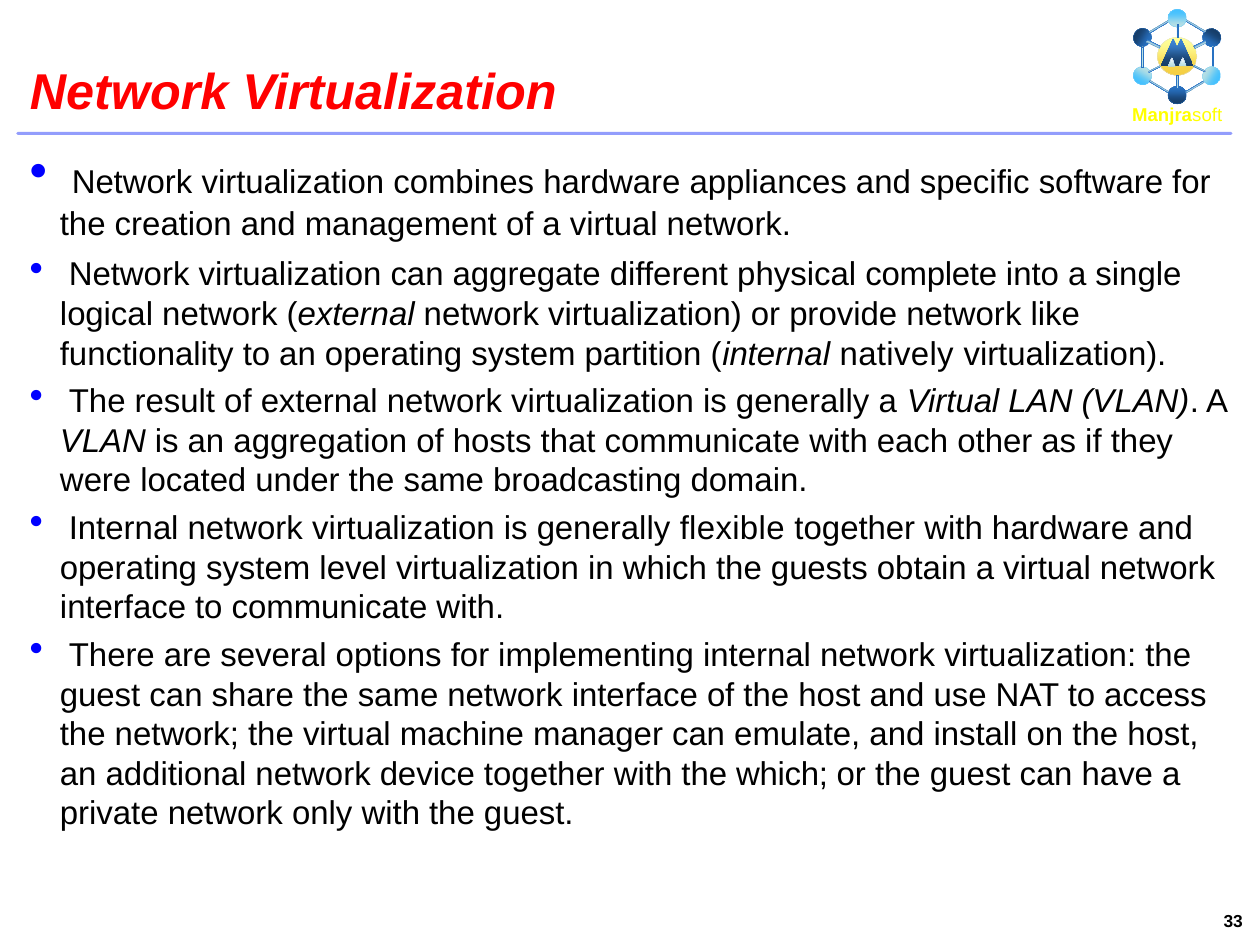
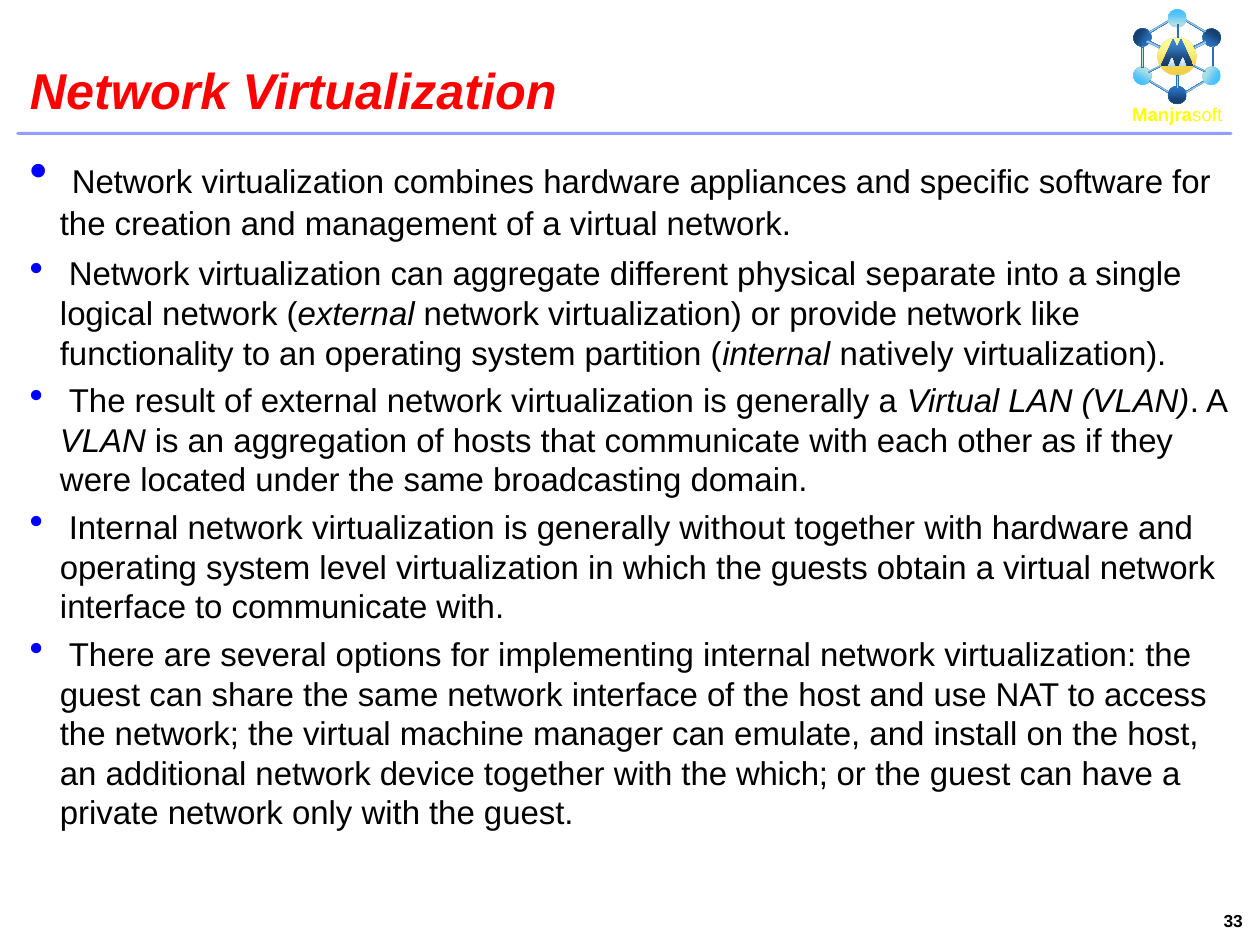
complete: complete -> separate (931, 275)
flexible: flexible -> without (732, 529)
